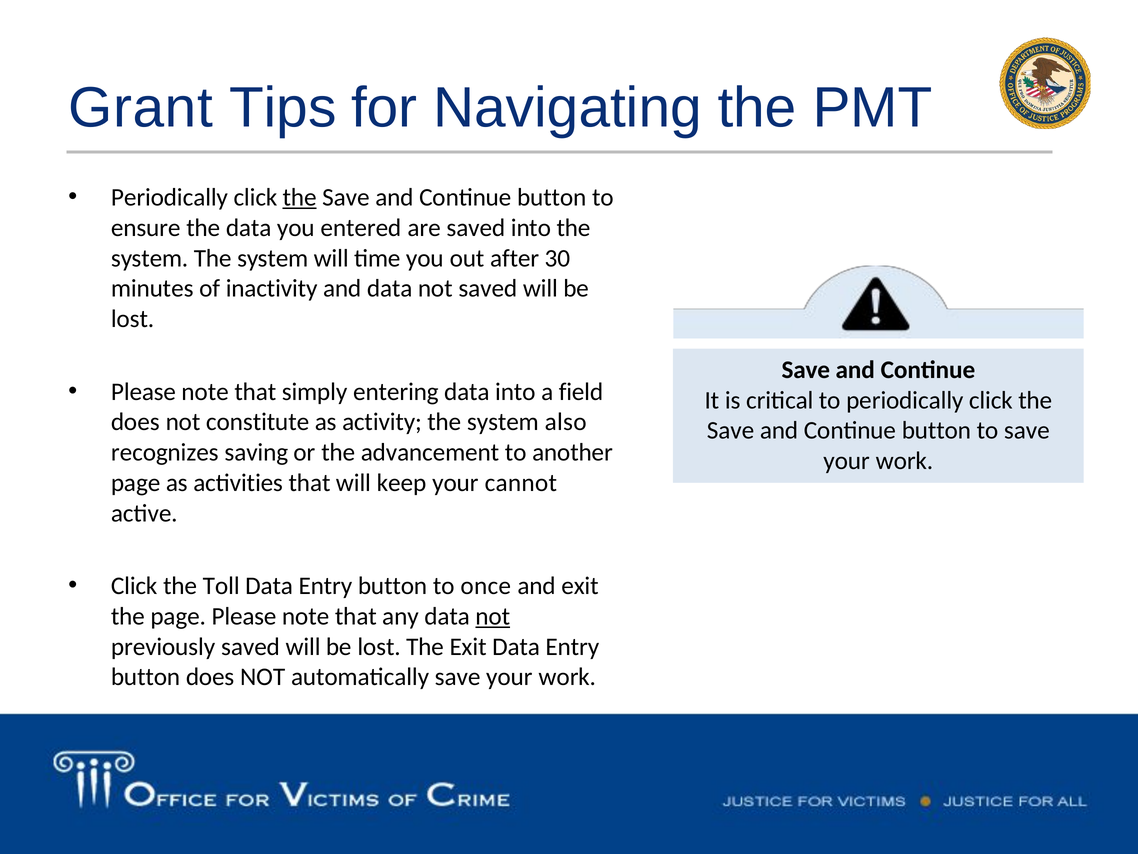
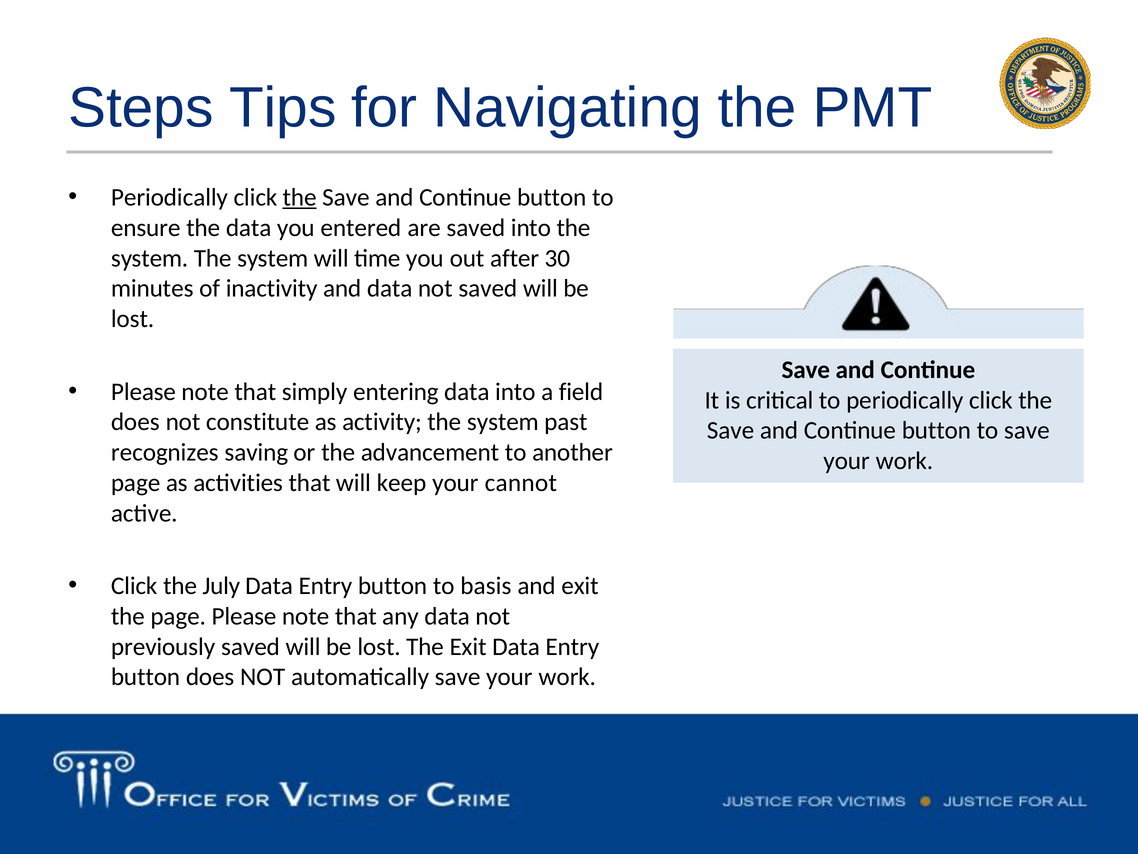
Grant: Grant -> Steps (141, 108)
also: also -> past (566, 422)
Toll: Toll -> July (221, 586)
once: once -> basis (486, 586)
not underline: present -> none (493, 616)
